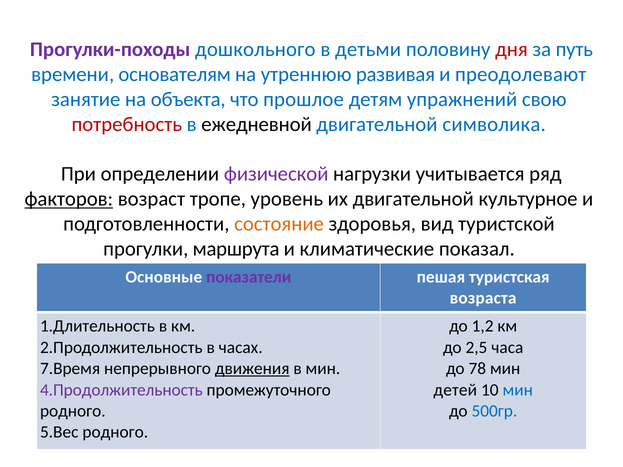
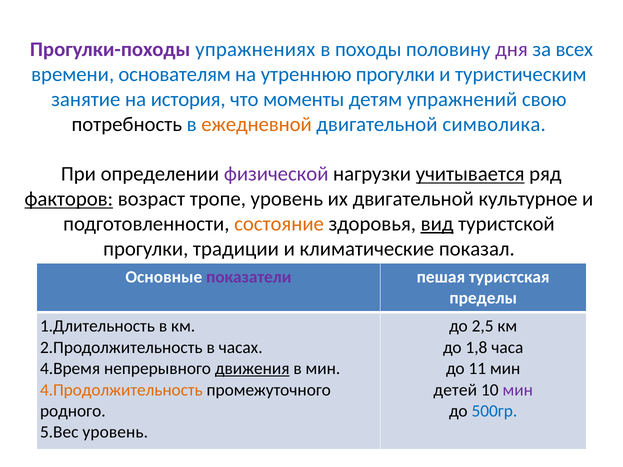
дошкольного: дошкольного -> упражнениях (255, 50)
детьми: детьми -> походы (368, 50)
дня colour: red -> purple (512, 50)
путь: путь -> всех (574, 50)
утреннюю развивая: развивая -> прогулки (395, 74)
преодолевают: преодолевают -> туристическим (521, 74)
объекта: объекта -> история (188, 99)
прошлое: прошлое -> моменты (304, 99)
потребность colour: red -> black (127, 124)
ежедневной colour: black -> orange (257, 124)
учитывается underline: none -> present (470, 174)
вид underline: none -> present (437, 224)
маршрута: маршрута -> традиции (236, 249)
возраста: возраста -> пределы (483, 298)
1,2: 1,2 -> 2,5 (483, 326)
2,5: 2,5 -> 1,8 (476, 348)
7.Время: 7.Время -> 4.Время (70, 369)
78: 78 -> 11 (477, 369)
4.Продолжительность colour: purple -> orange (121, 390)
мин colour: blue -> purple (518, 390)
5.Вес родного: родного -> уровень (115, 432)
